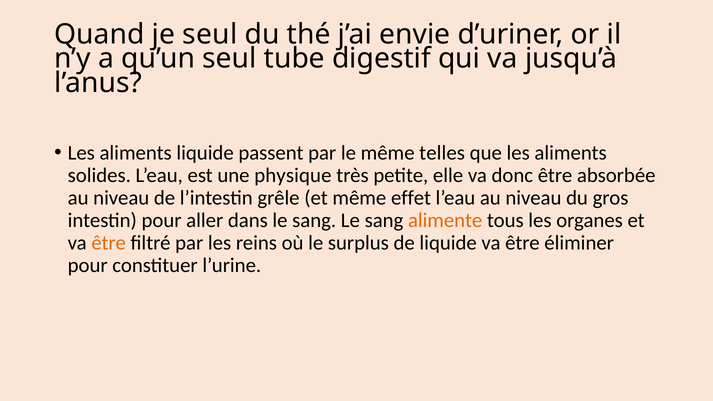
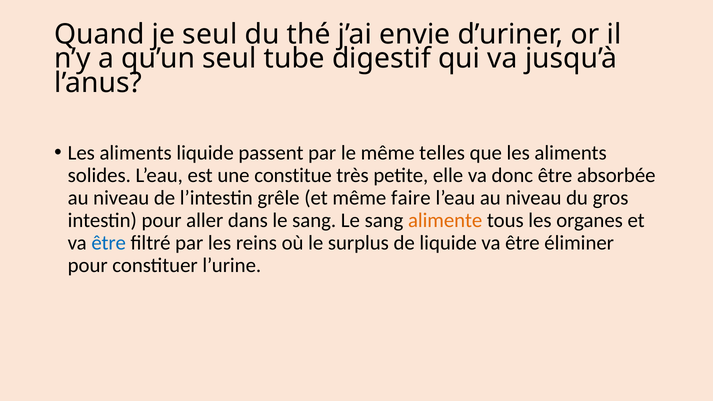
physique: physique -> constitue (293, 175)
effet: effet -> faire (411, 198)
être colour: orange -> blue (109, 243)
